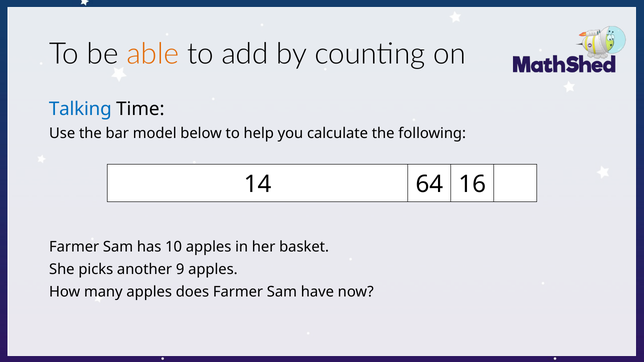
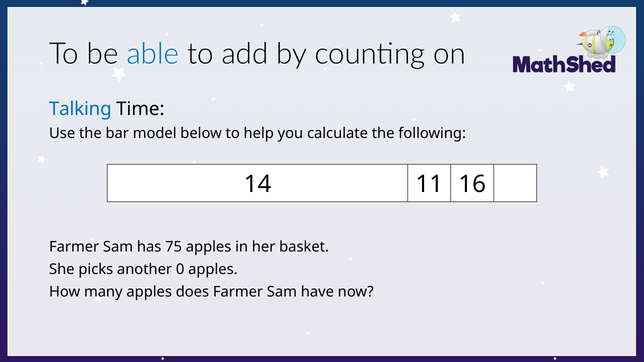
able colour: orange -> blue (153, 54)
64: 64 -> 11 (429, 185)
10: 10 -> 75 (174, 247)
9: 9 -> 0 (180, 270)
